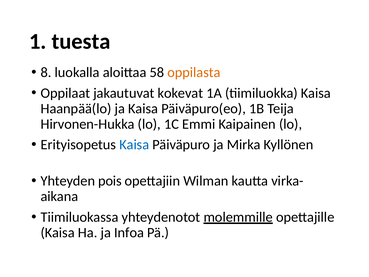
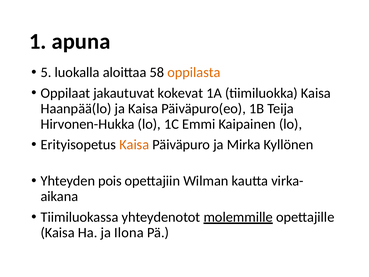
tuesta: tuesta -> apuna (81, 41)
8: 8 -> 5 (46, 72)
Kaisa colour: blue -> orange (134, 145)
Infoa: Infoa -> Ilona (129, 232)
